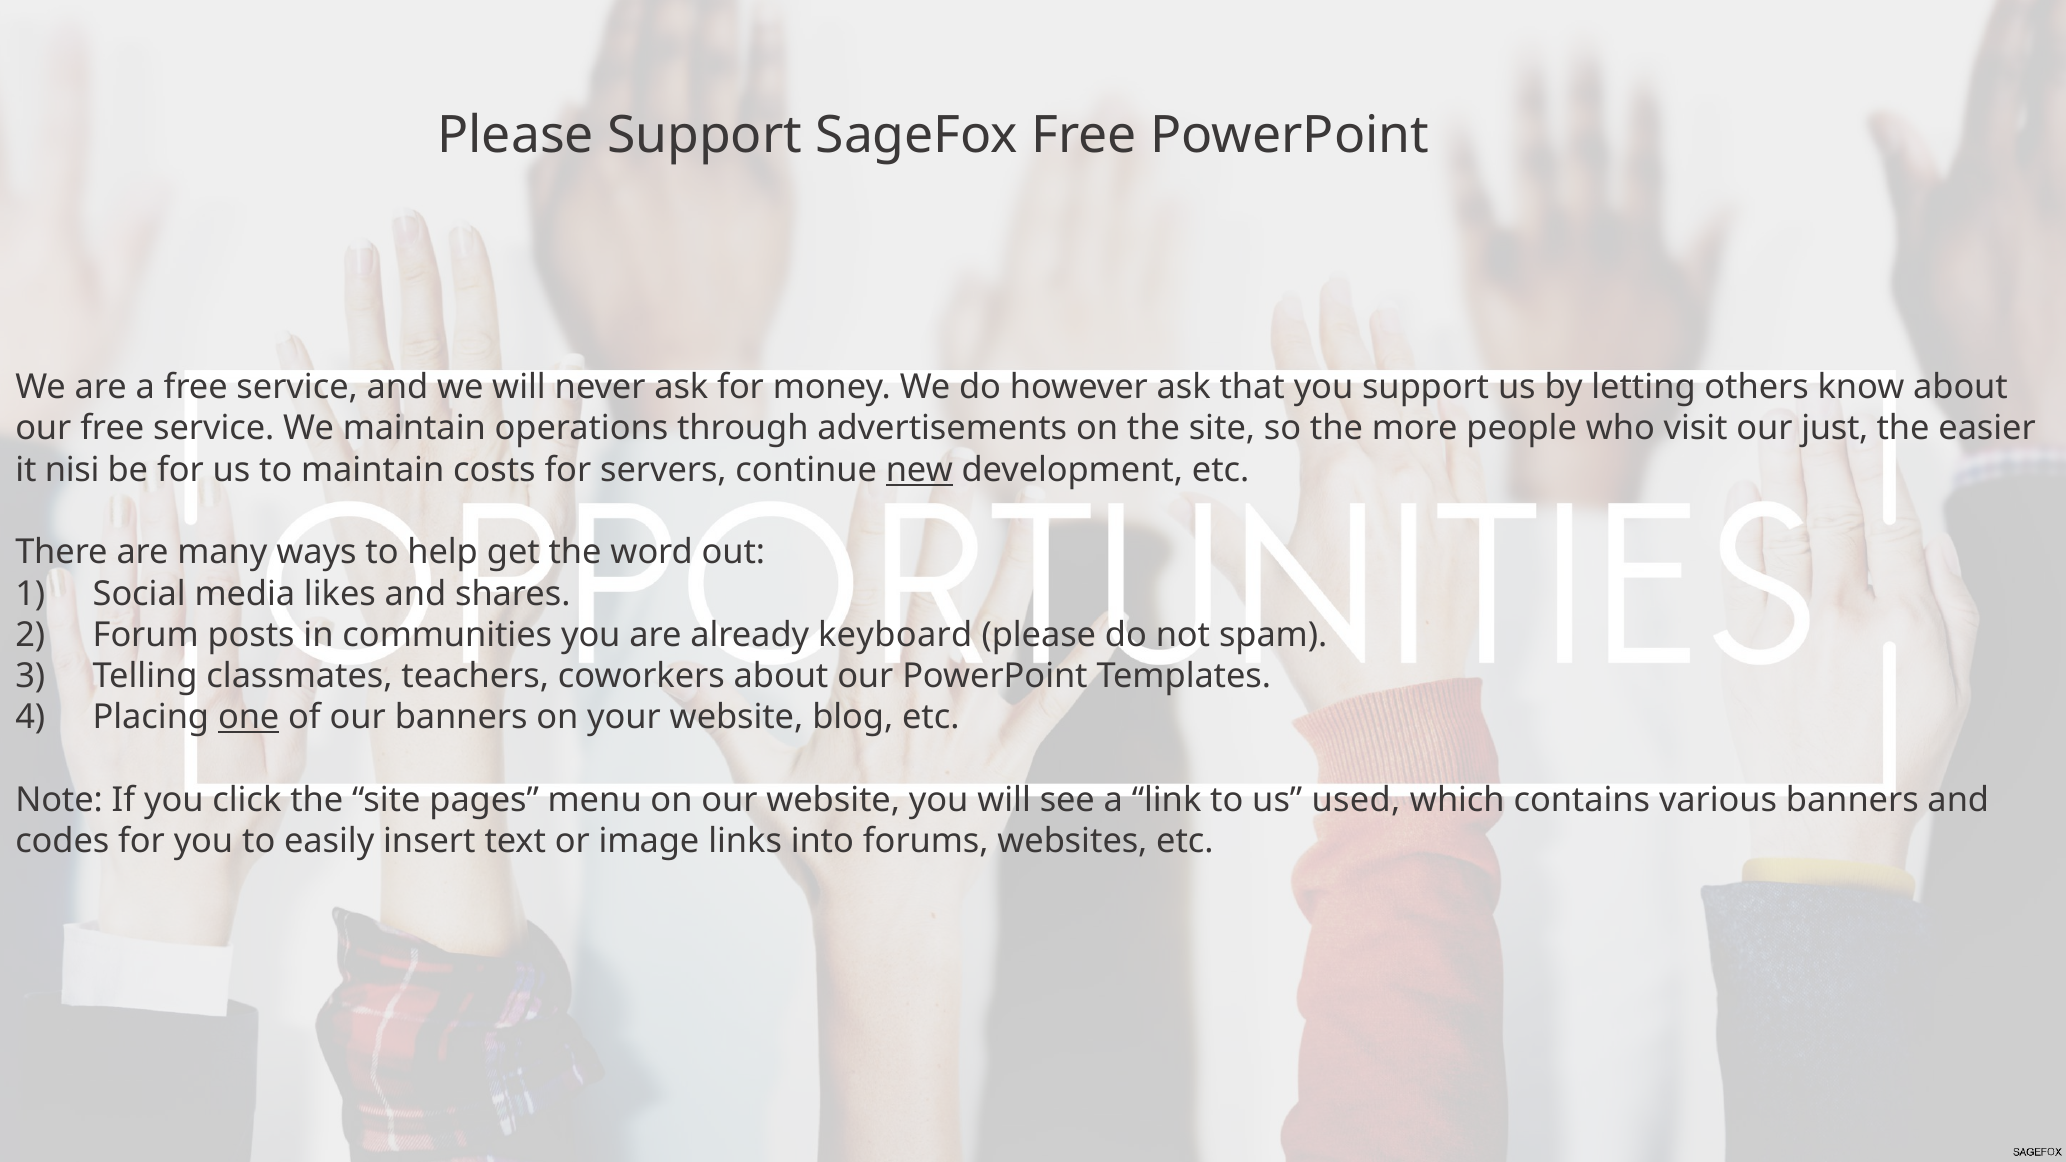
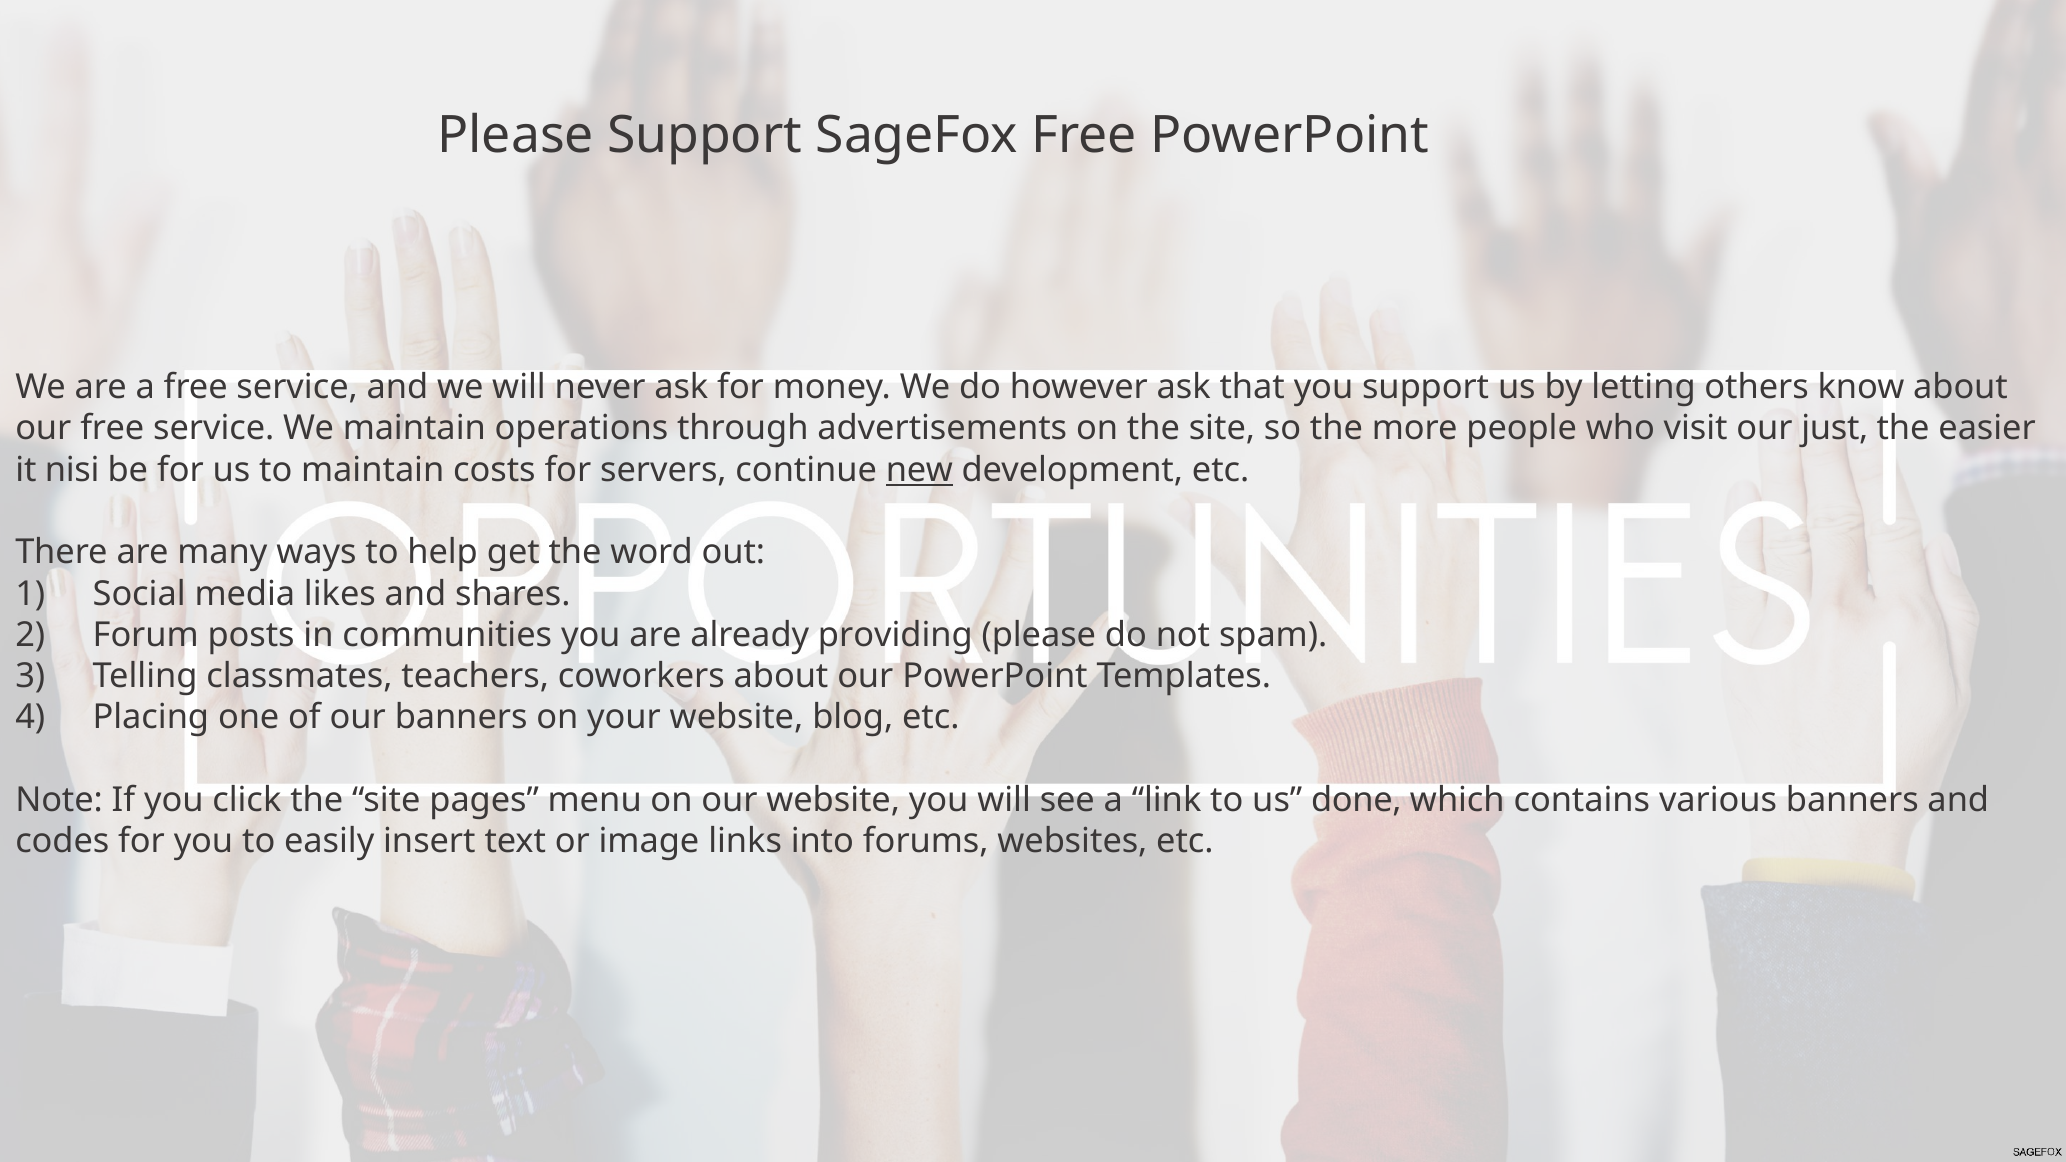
keyboard: keyboard -> providing (895, 635)
one underline: present -> none (249, 718)
used: used -> done (1356, 800)
